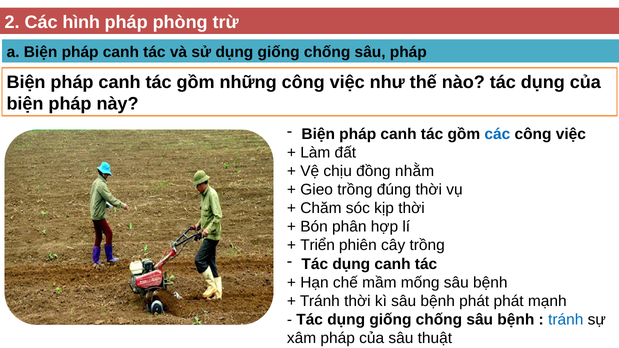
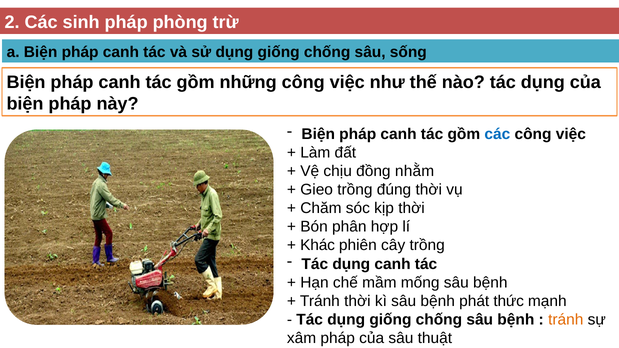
hình: hình -> sinh (81, 22)
sâu pháp: pháp -> sống (408, 52)
Triển: Triển -> Khác (318, 245)
phát phát: phát -> thức (509, 301)
tránh colour: blue -> orange (566, 320)
